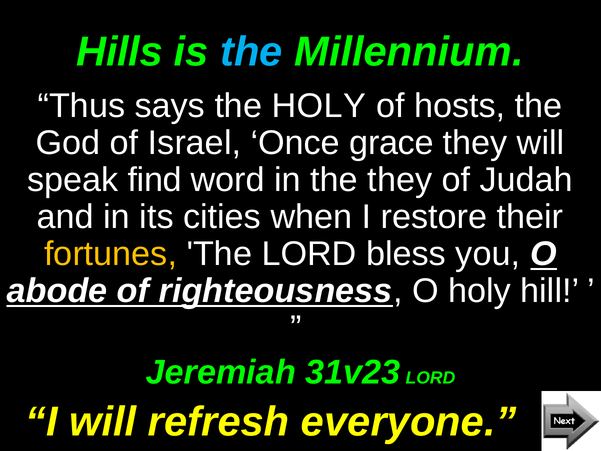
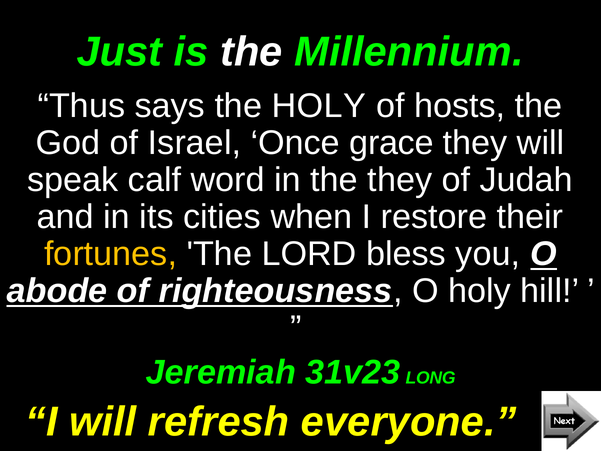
Hills: Hills -> Just (119, 52)
the colour: light blue -> white (251, 52)
find: find -> calf (155, 180)
31v23 LORD: LORD -> LONG (431, 378)
